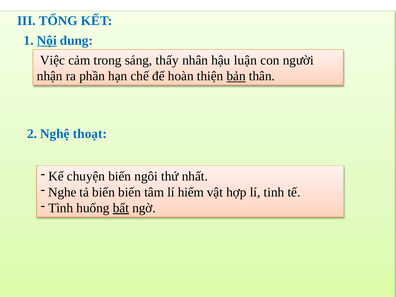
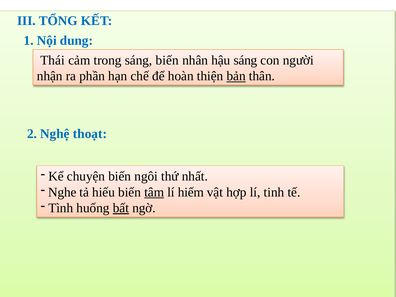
Nội underline: present -> none (47, 40)
Việc: Việc -> Thái (53, 60)
sáng thấy: thấy -> biến (167, 60)
hậu luận: luận -> sáng (245, 60)
tả biến: biến -> hiếu (104, 192)
tâm underline: none -> present (154, 192)
